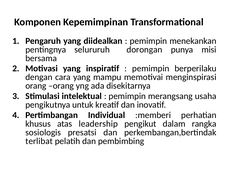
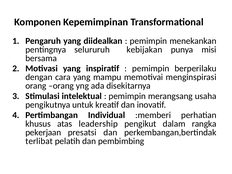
dorongan: dorongan -> kebijakan (144, 50)
sosiologis: sosiologis -> pekerjaan (43, 132)
